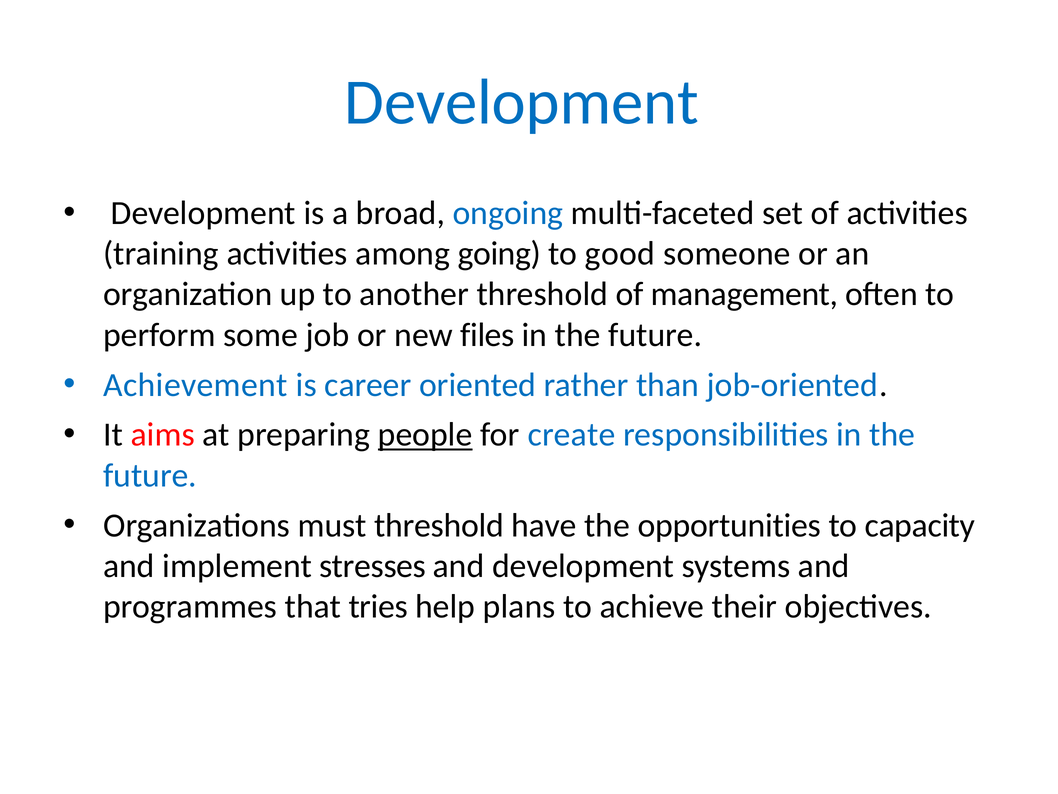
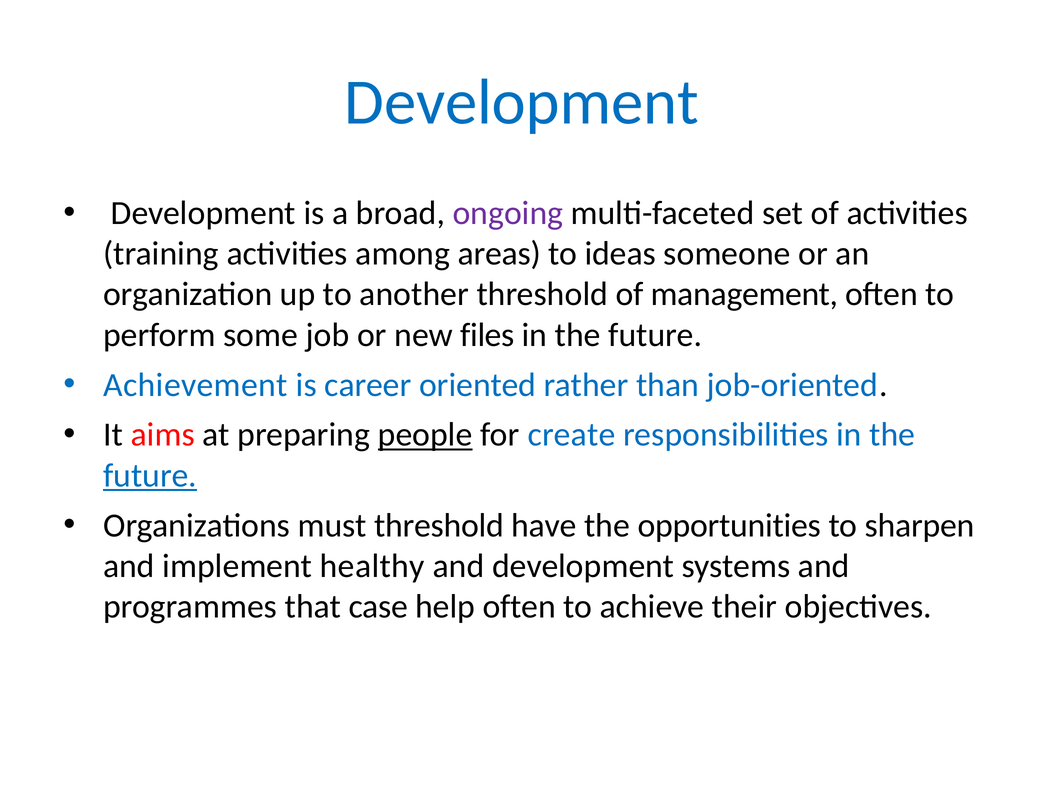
ongoing colour: blue -> purple (508, 213)
going: going -> areas (499, 254)
good: good -> ideas (620, 254)
future underline: none -> present (150, 475)
capacity: capacity -> sharpen (920, 525)
stresses: stresses -> healthy (372, 566)
tries: tries -> case (378, 606)
help plans: plans -> often (519, 606)
